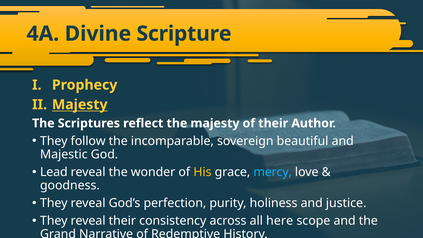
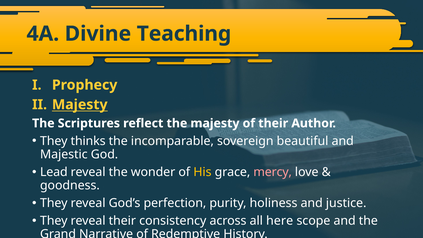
Scripture: Scripture -> Teaching (184, 34)
follow: follow -> thinks (88, 141)
mercy colour: light blue -> pink (273, 172)
